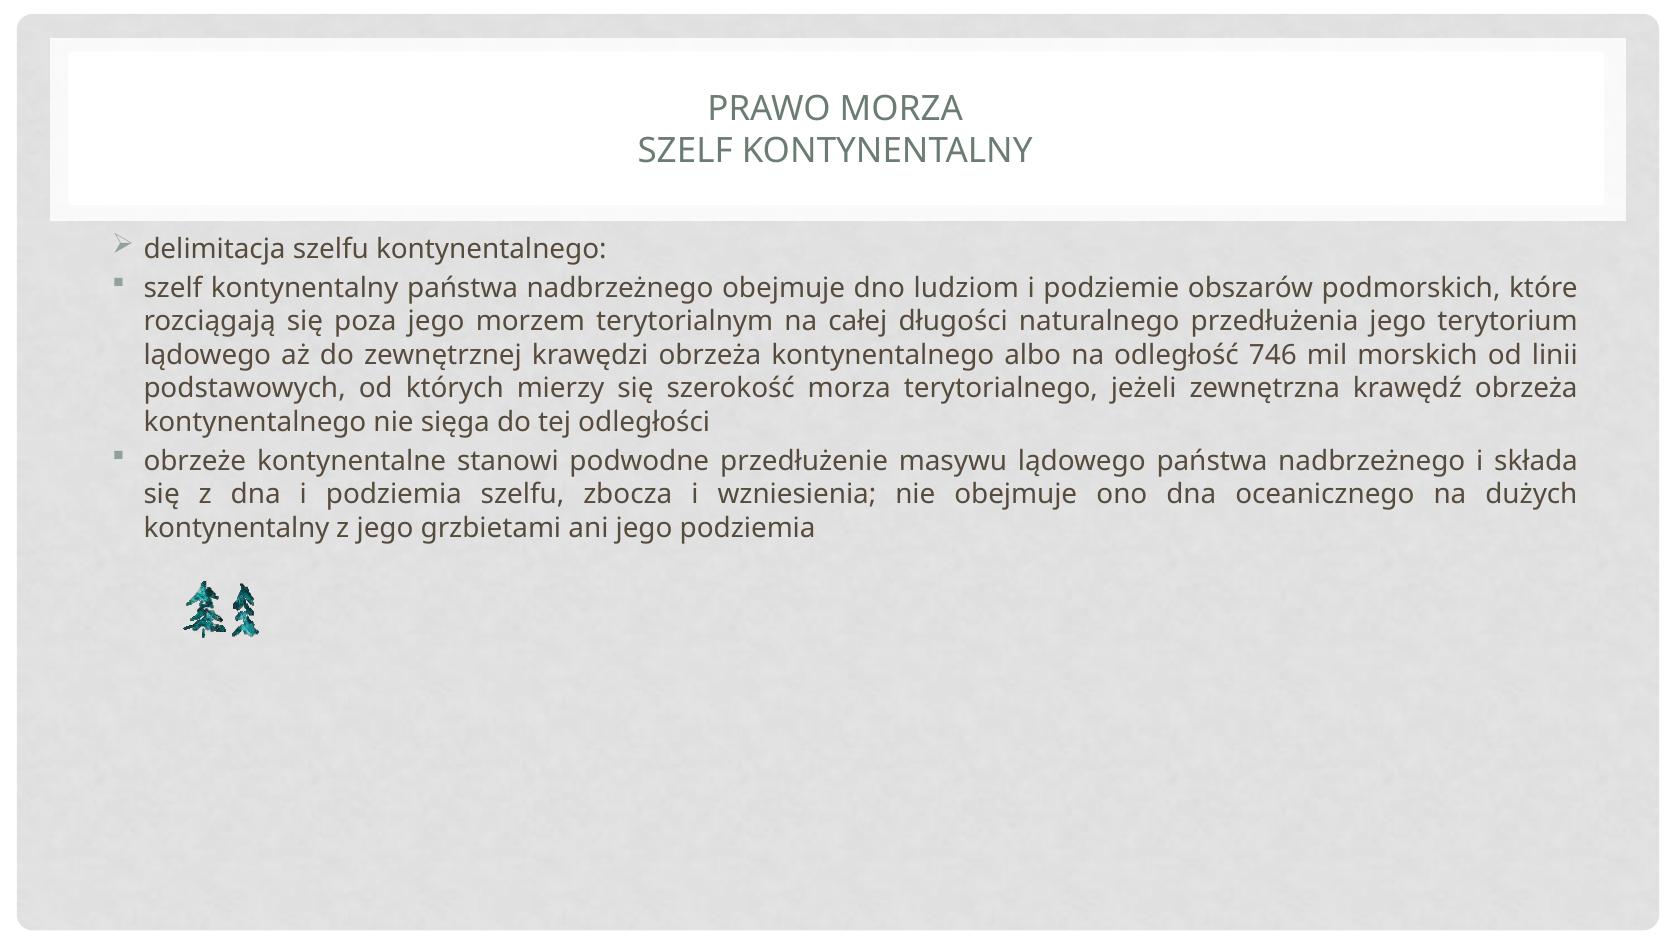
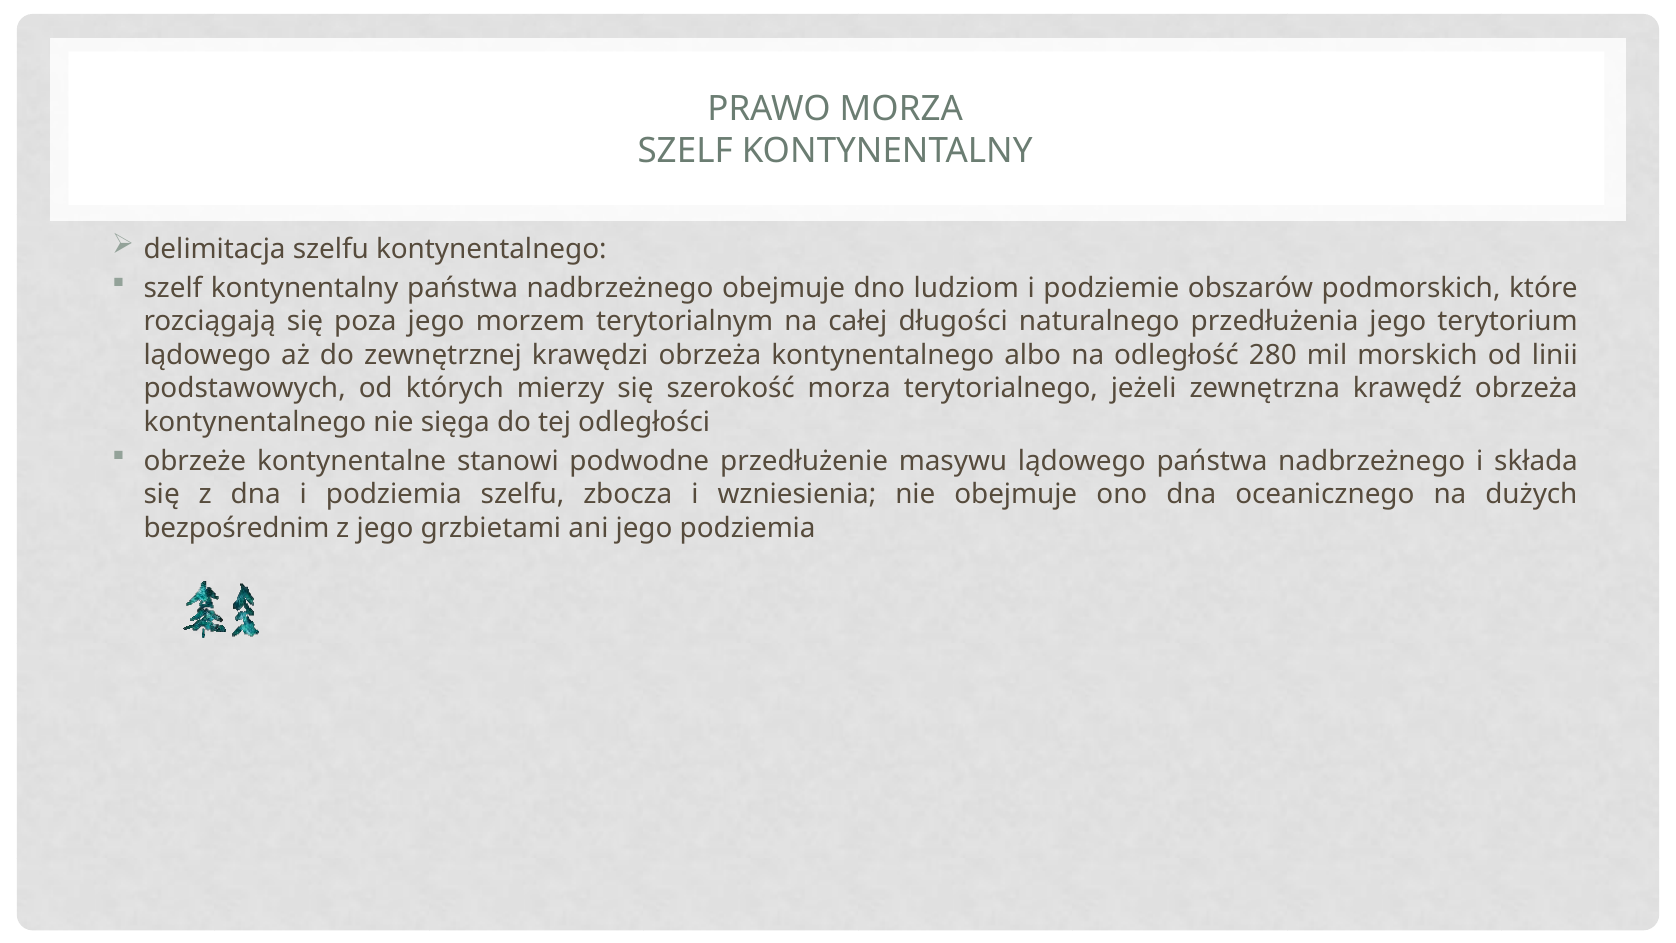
746: 746 -> 280 (1273, 355)
kontynentalny: kontynentalny -> bezpośrednim (236, 528)
